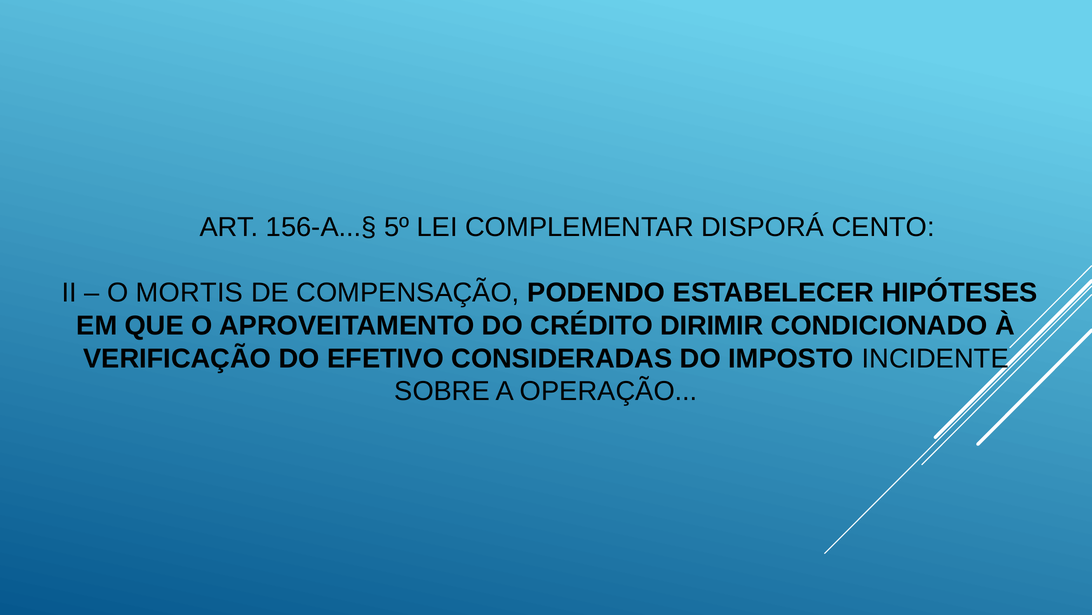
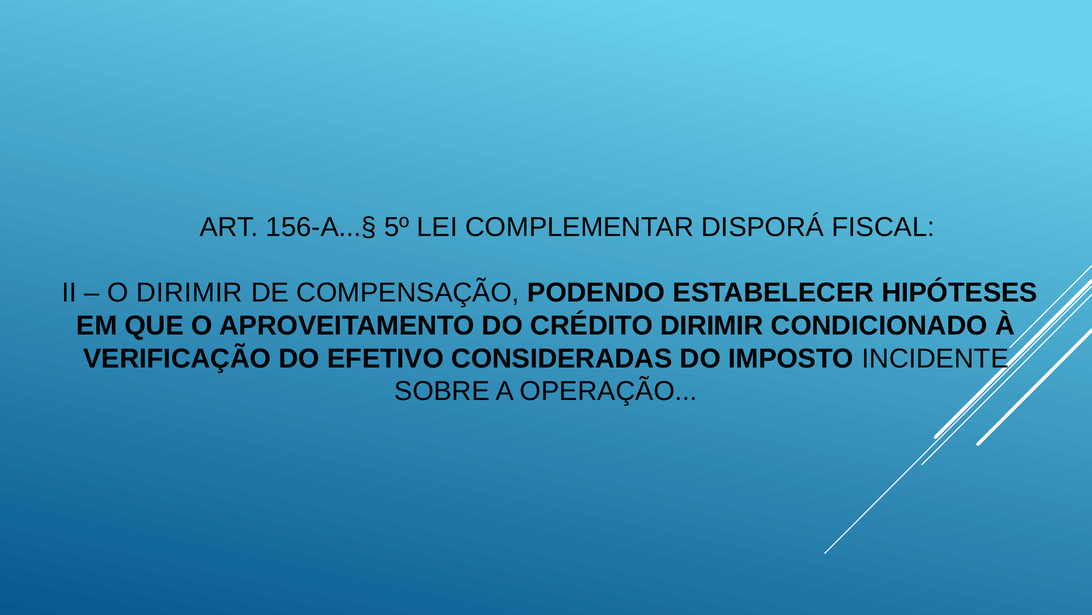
CENTO: CENTO -> FISCAL (883, 227)
O MORTIS: MORTIS -> DIRIMIR (190, 293)
